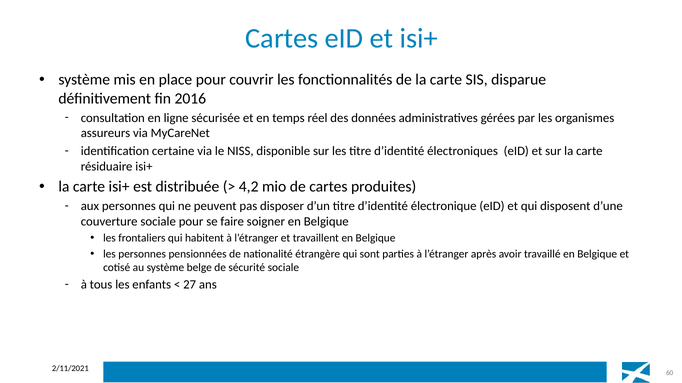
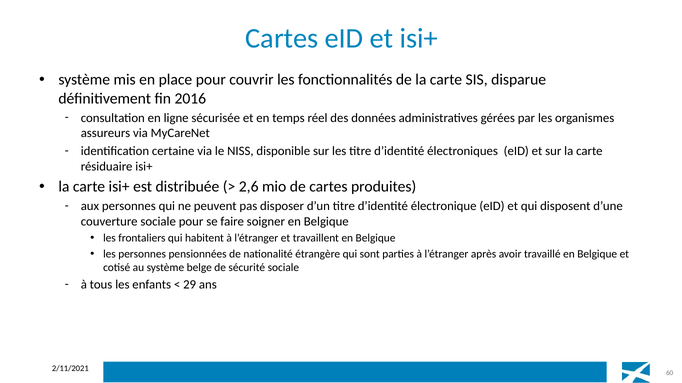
4,2: 4,2 -> 2,6 (249, 187)
27: 27 -> 29 (190, 285)
